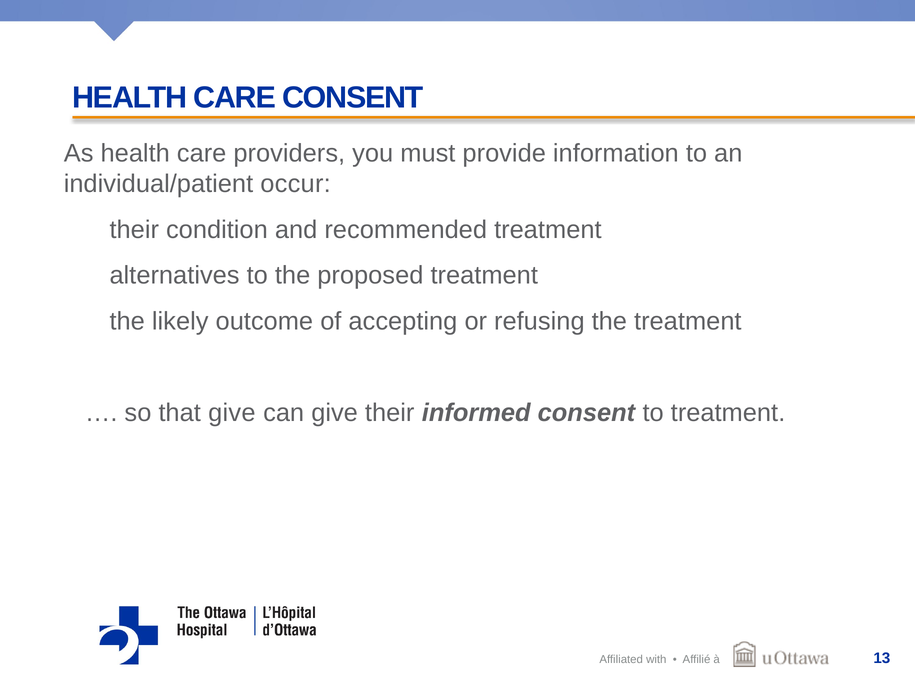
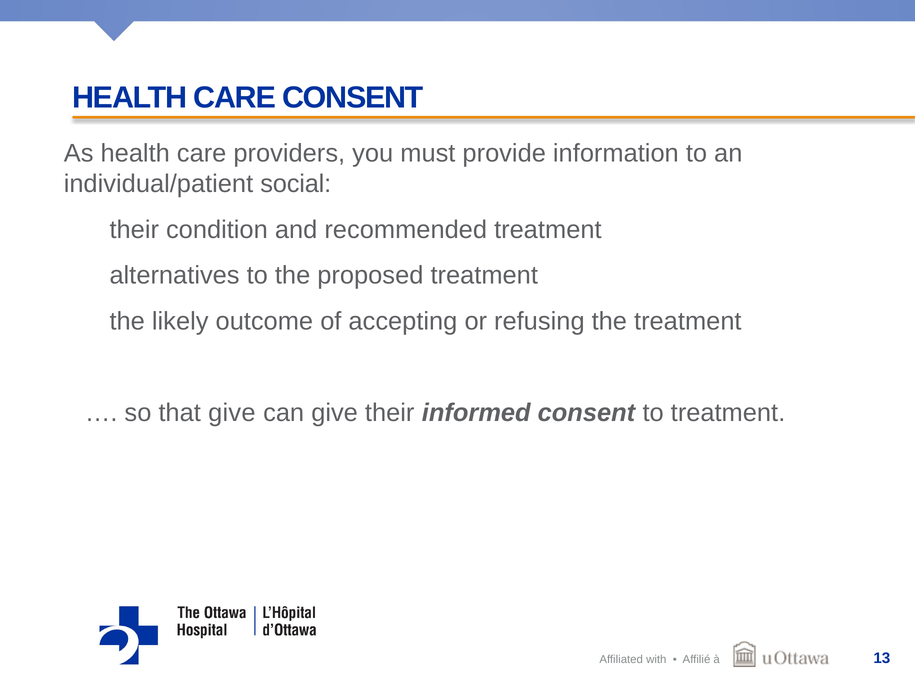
occur: occur -> social (296, 184)
